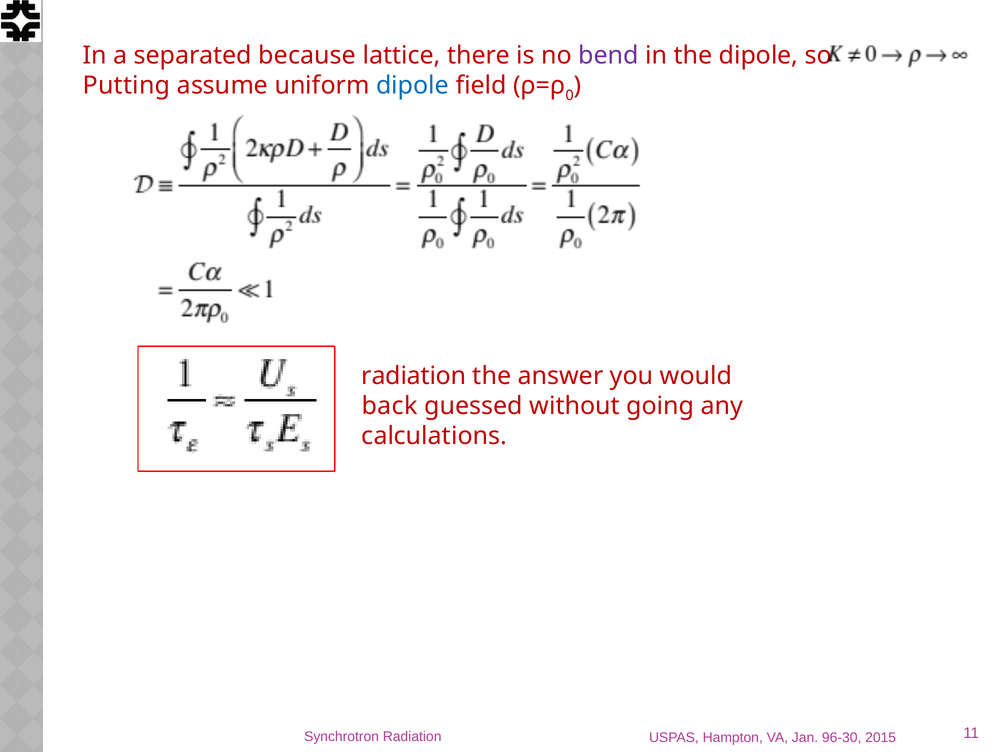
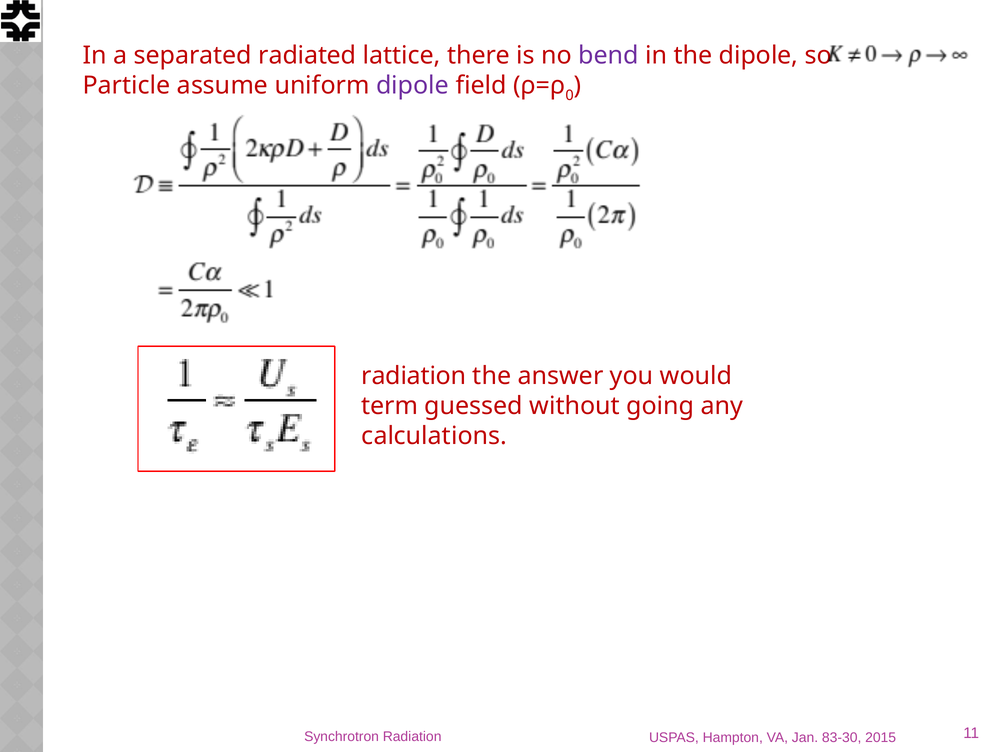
because: because -> radiated (307, 56)
Putting: Putting -> Particle (127, 86)
dipole colour: blue -> purple (413, 86)
back: back -> term (390, 406)
96-30: 96-30 -> 83-30 (842, 738)
